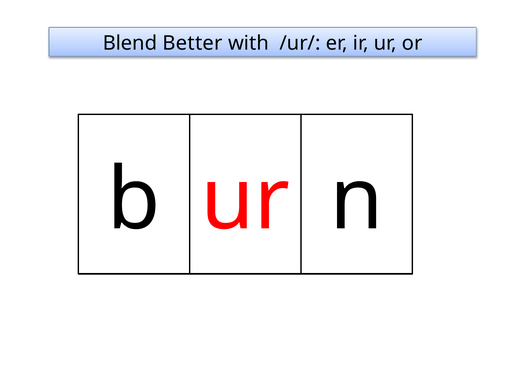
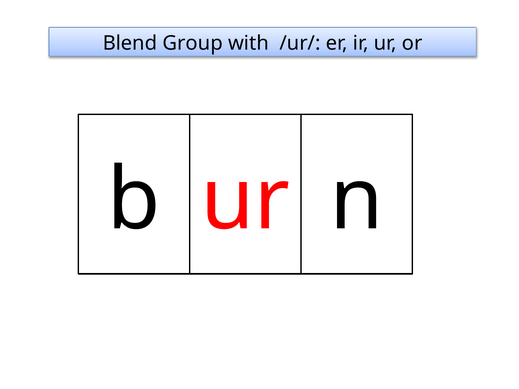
Better: Better -> Group (193, 43)
